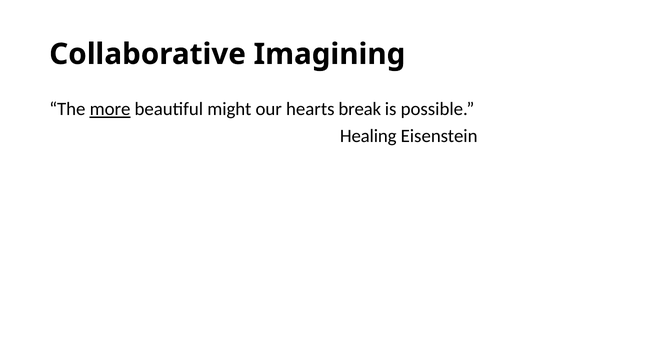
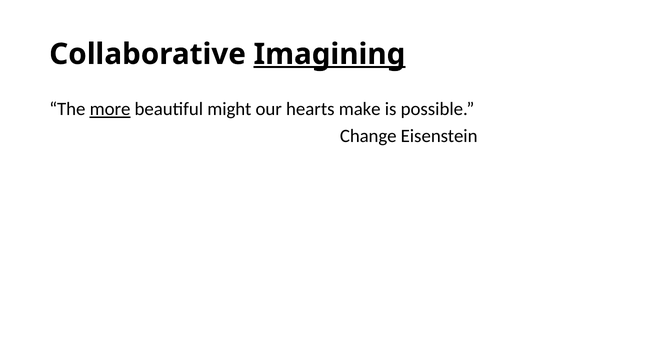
Imagining underline: none -> present (329, 54)
break: break -> make (360, 109)
Healing: Healing -> Change (368, 136)
